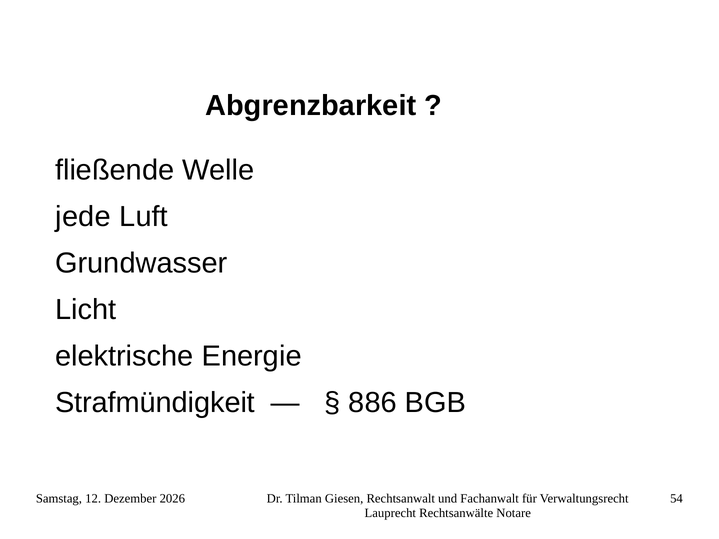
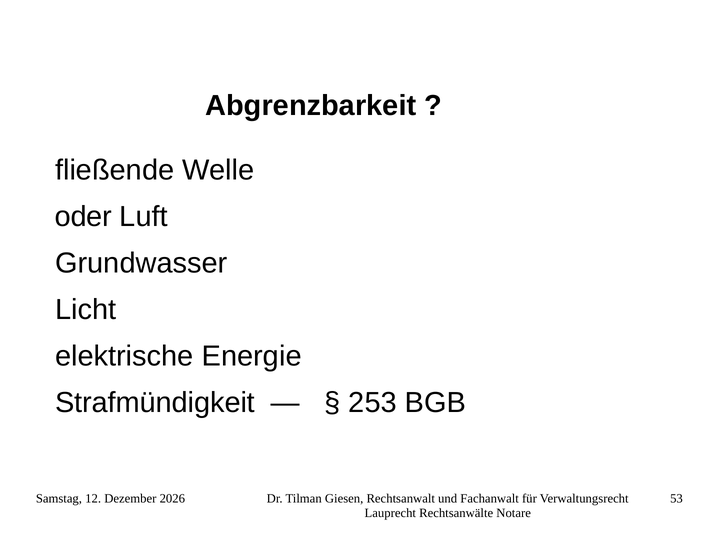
jede: jede -> oder (83, 217)
886: 886 -> 253 (373, 403)
54: 54 -> 53 (676, 499)
